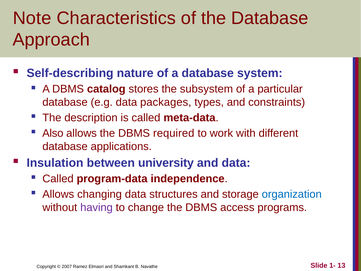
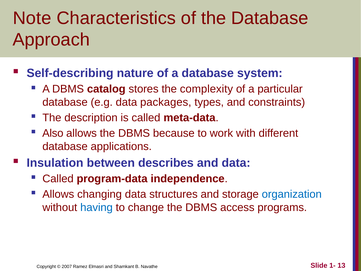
subsystem: subsystem -> complexity (206, 89)
required: required -> because (174, 133)
university: university -> describes (166, 163)
having colour: purple -> blue (96, 207)
